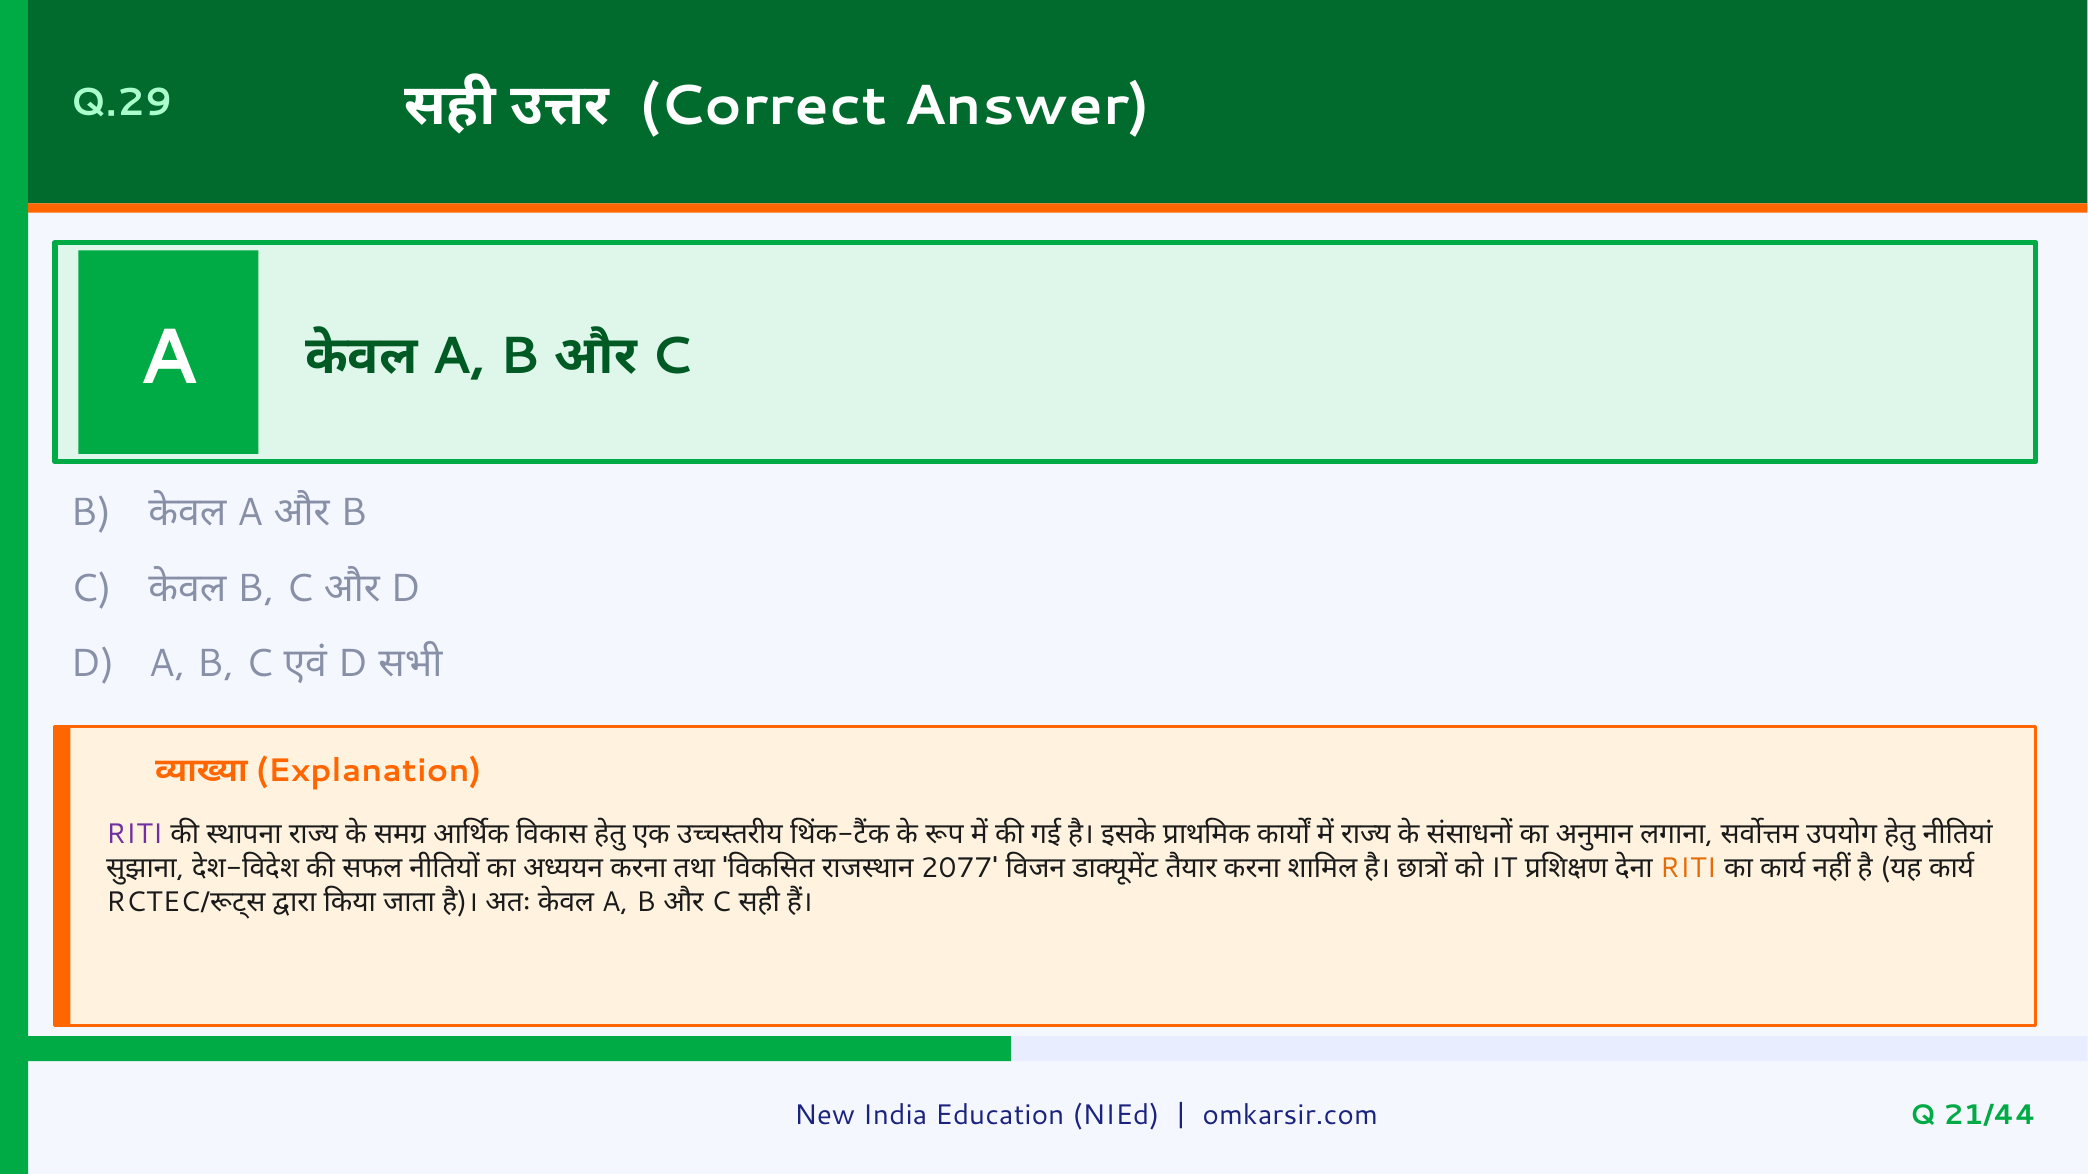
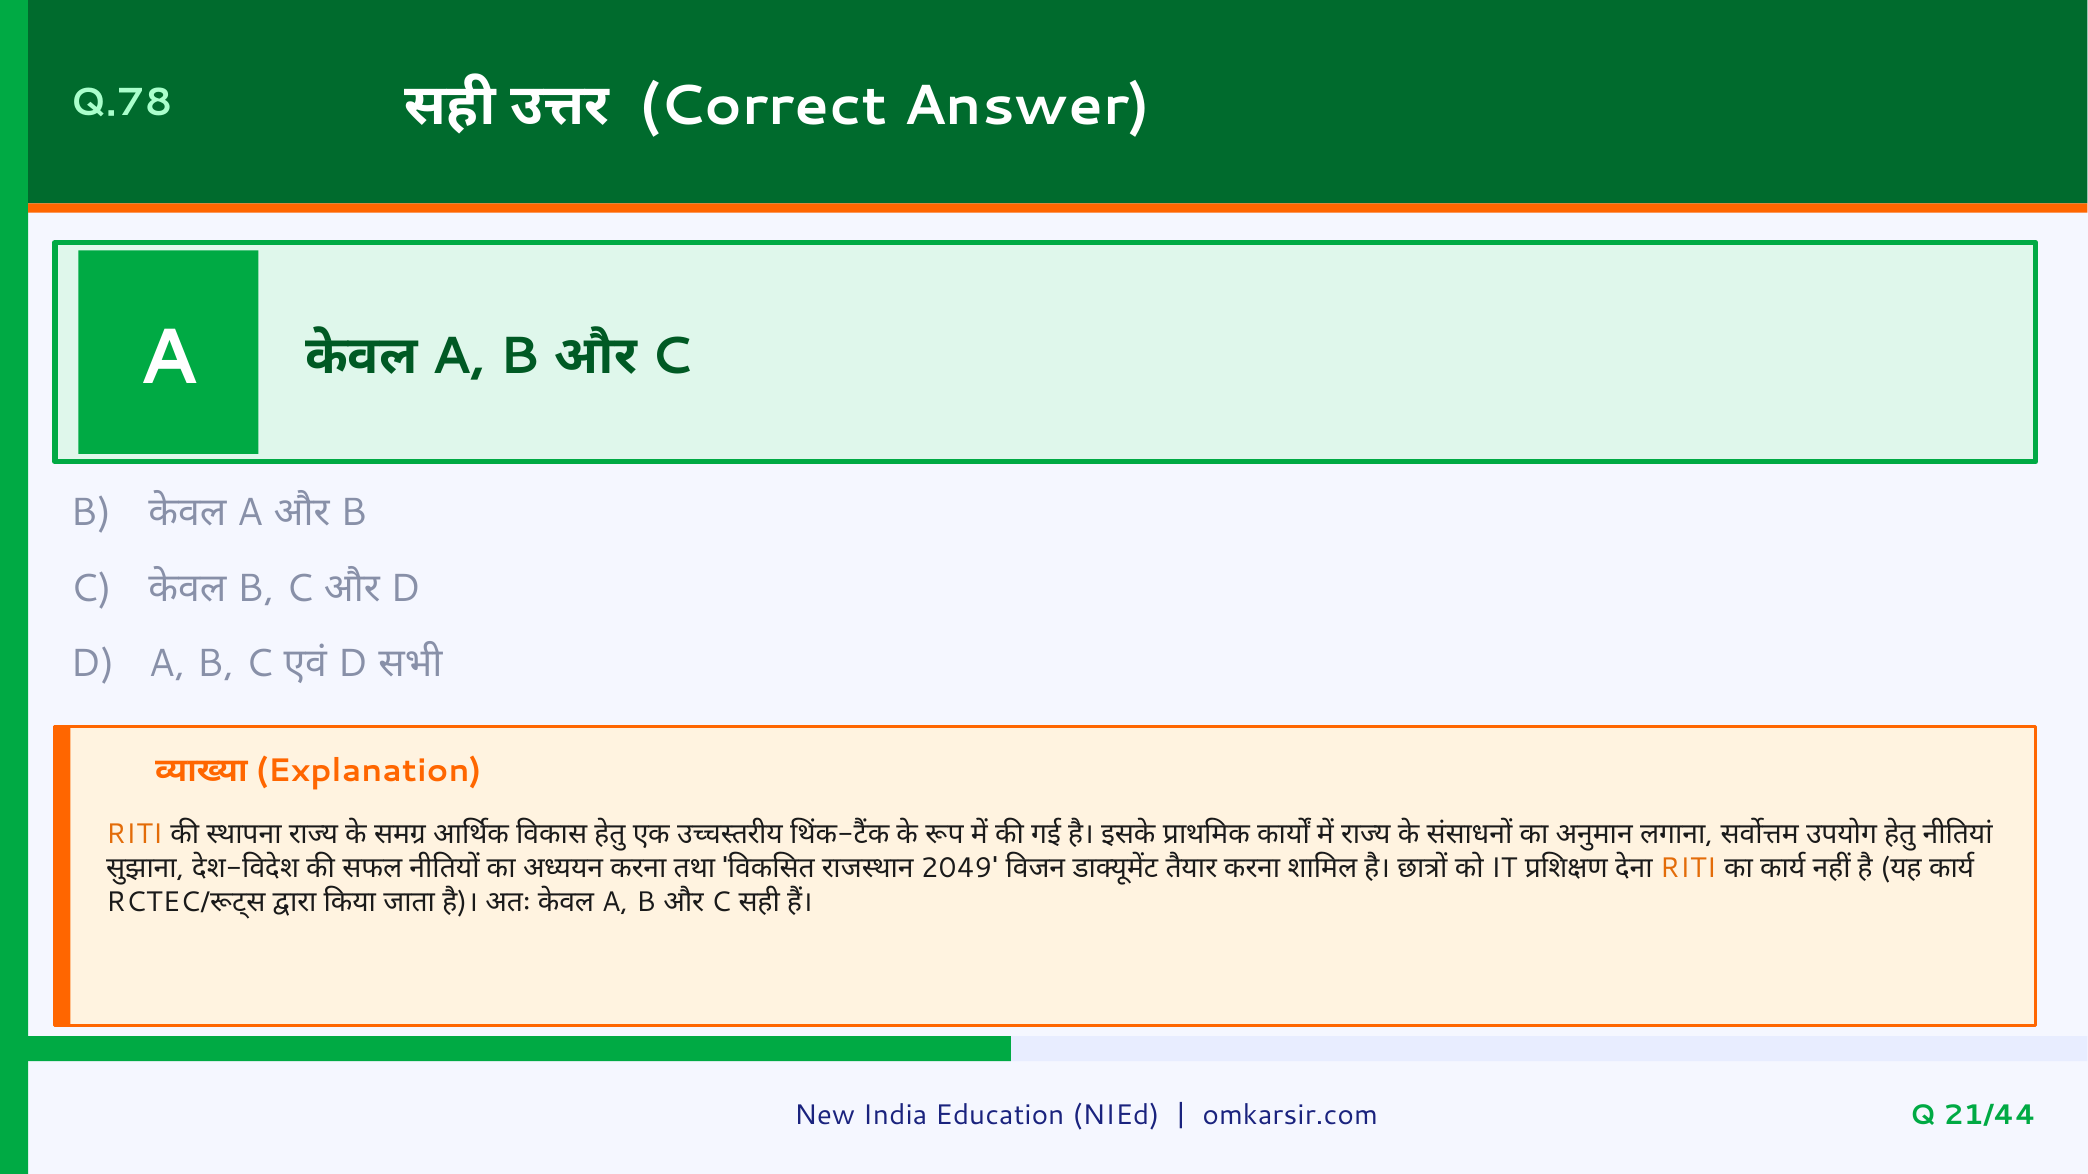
Q.29: Q.29 -> Q.78 (121, 103)
RITI colour: purple -> orange (134, 835)
2077: 2077 -> 2049 (959, 868)
